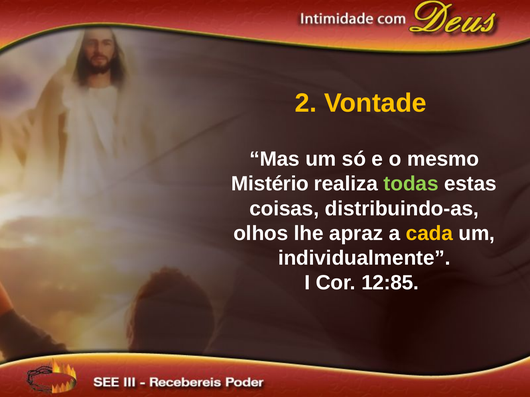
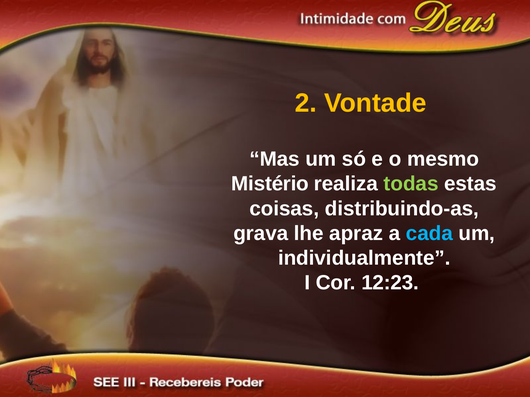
olhos: olhos -> grava (261, 234)
cada colour: yellow -> light blue (429, 234)
12:85: 12:85 -> 12:23 (390, 283)
